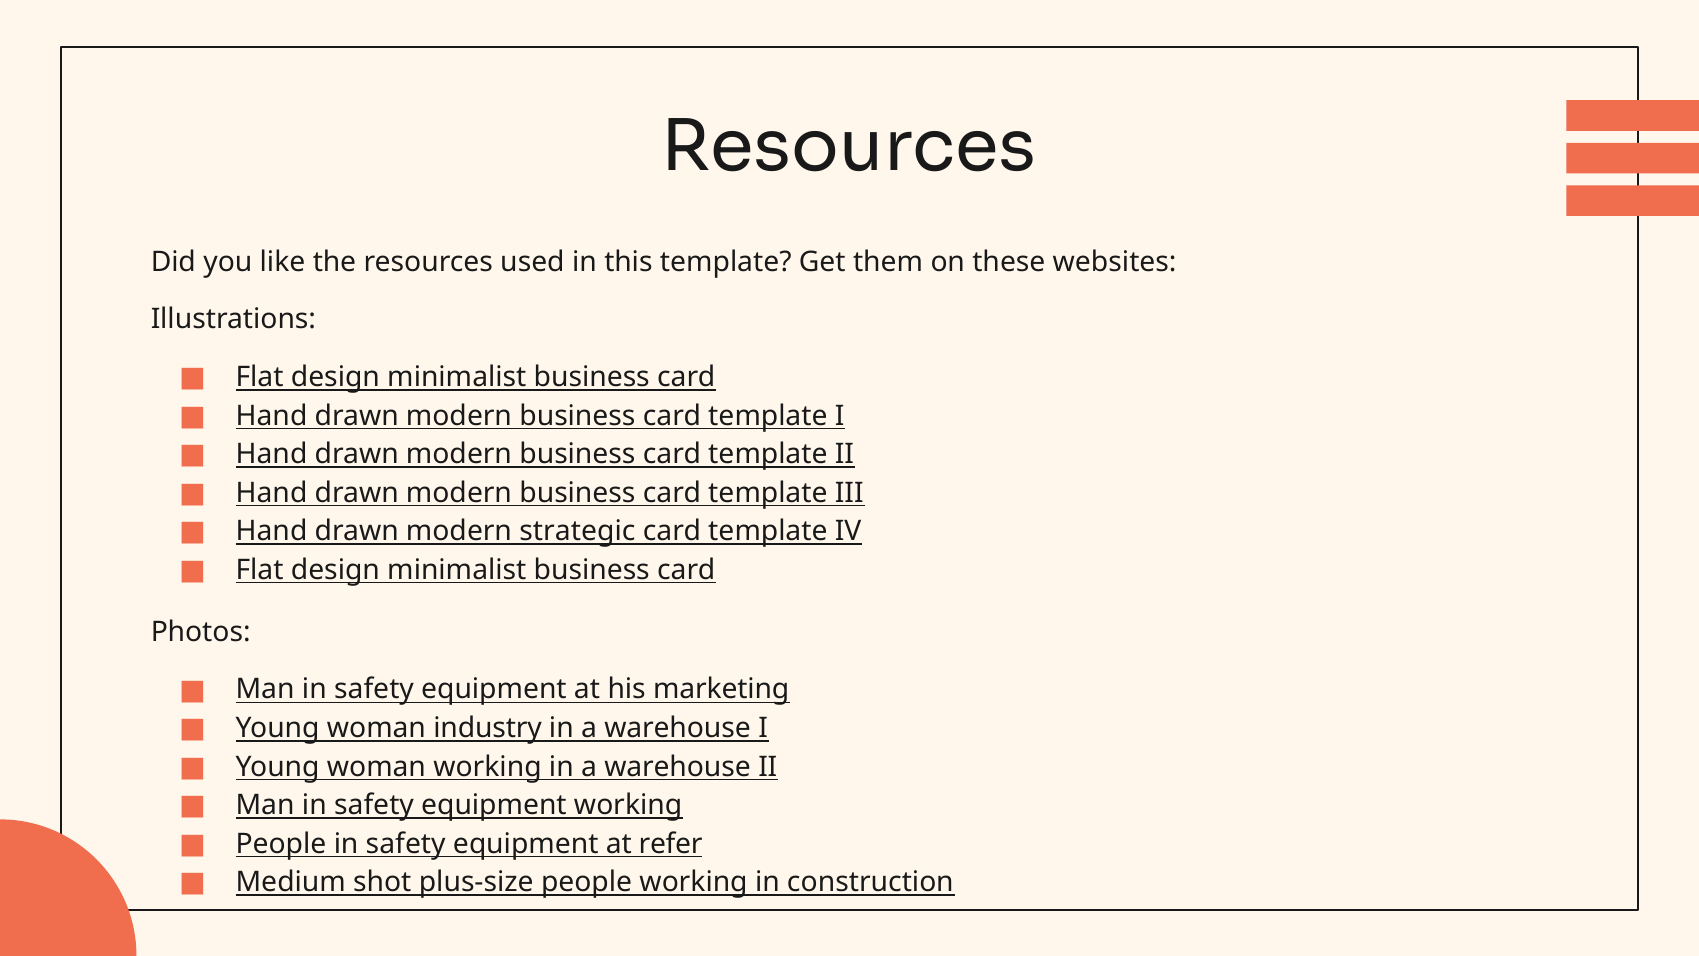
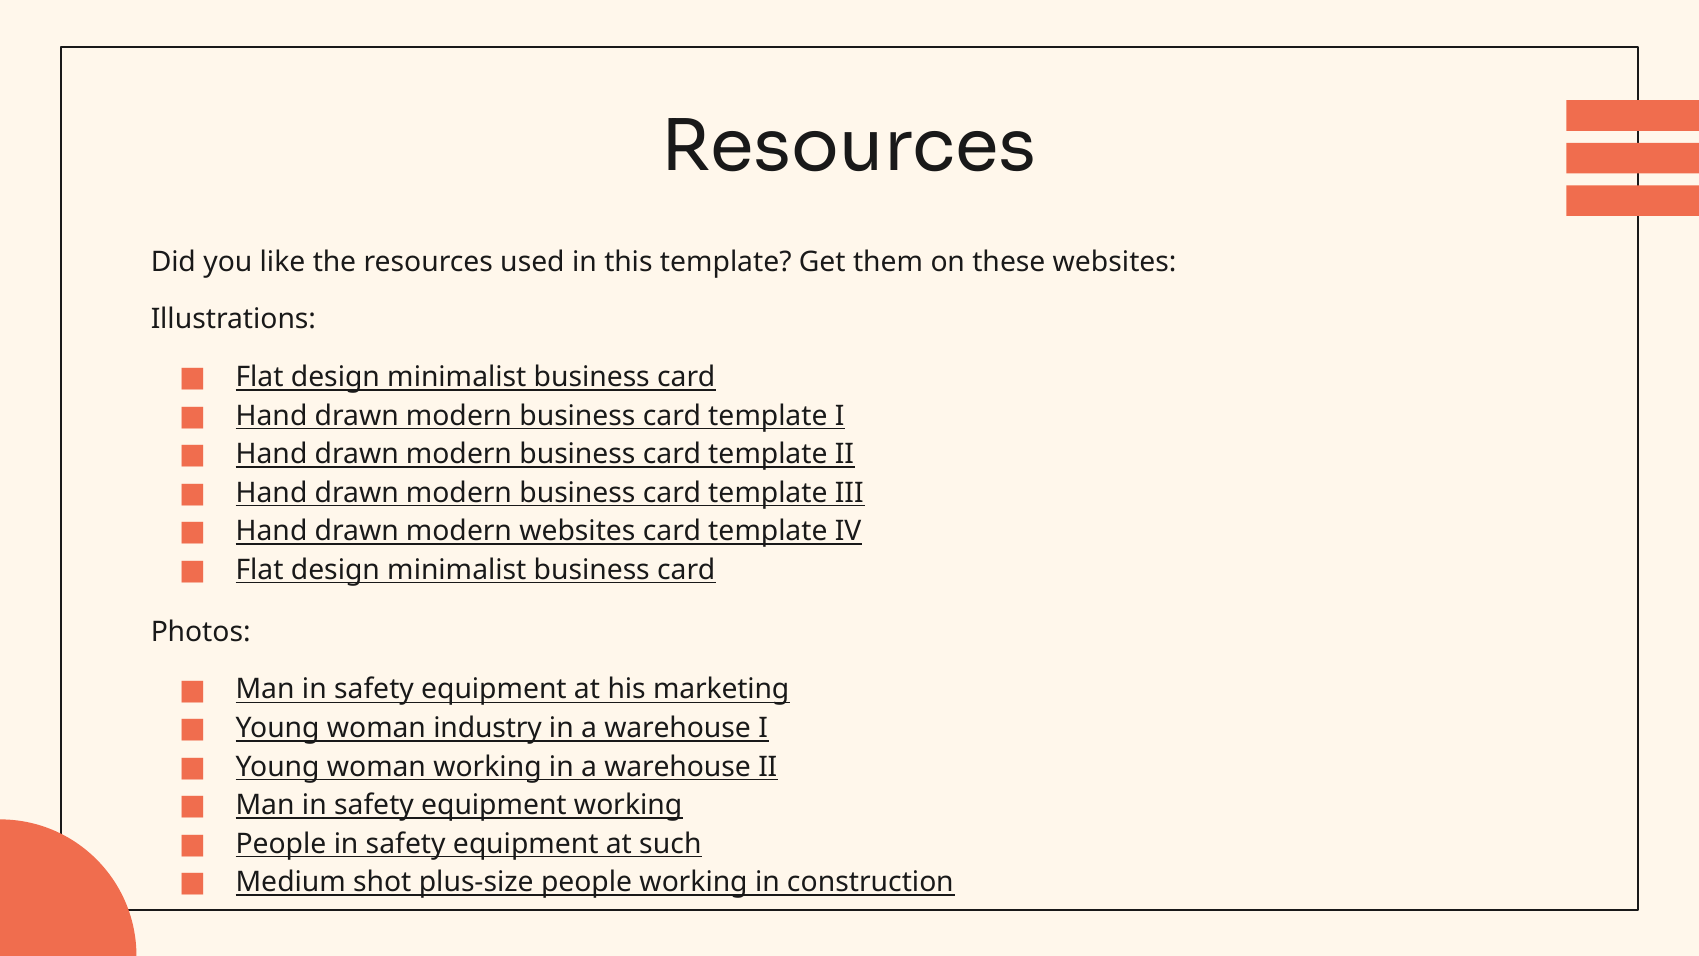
modern strategic: strategic -> websites (577, 531)
refer: refer -> such (670, 844)
